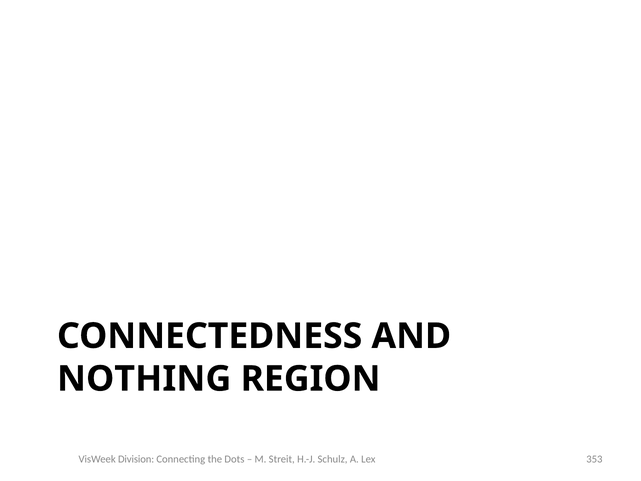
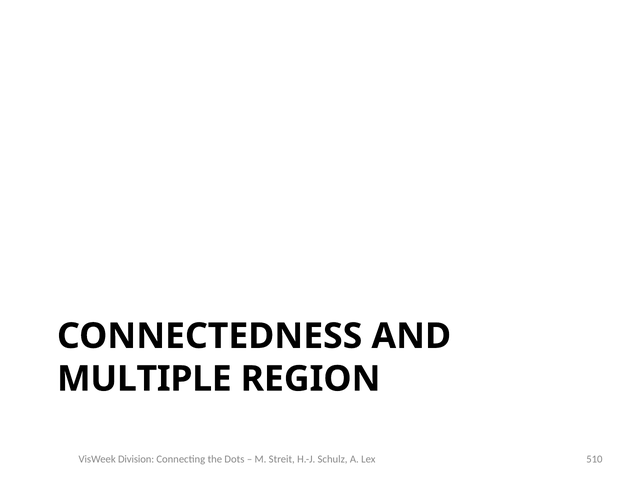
NOTHING: NOTHING -> MULTIPLE (144, 379)
353: 353 -> 510 (594, 459)
